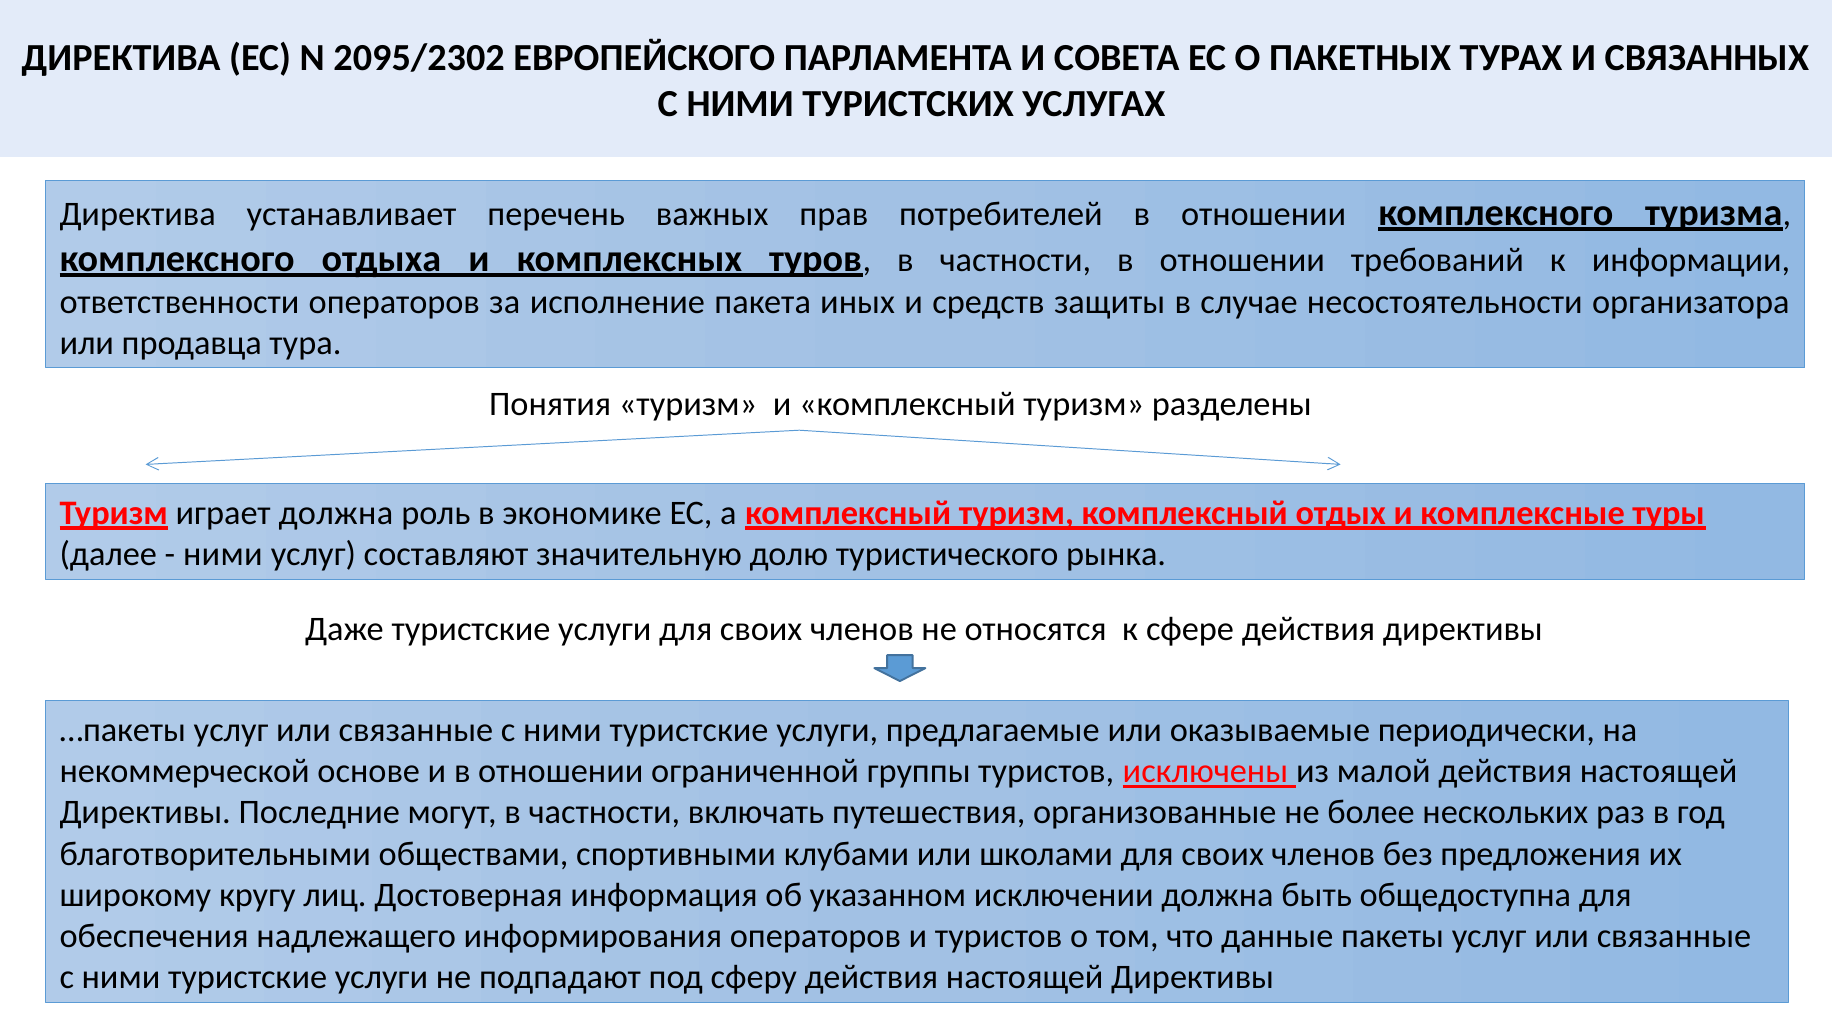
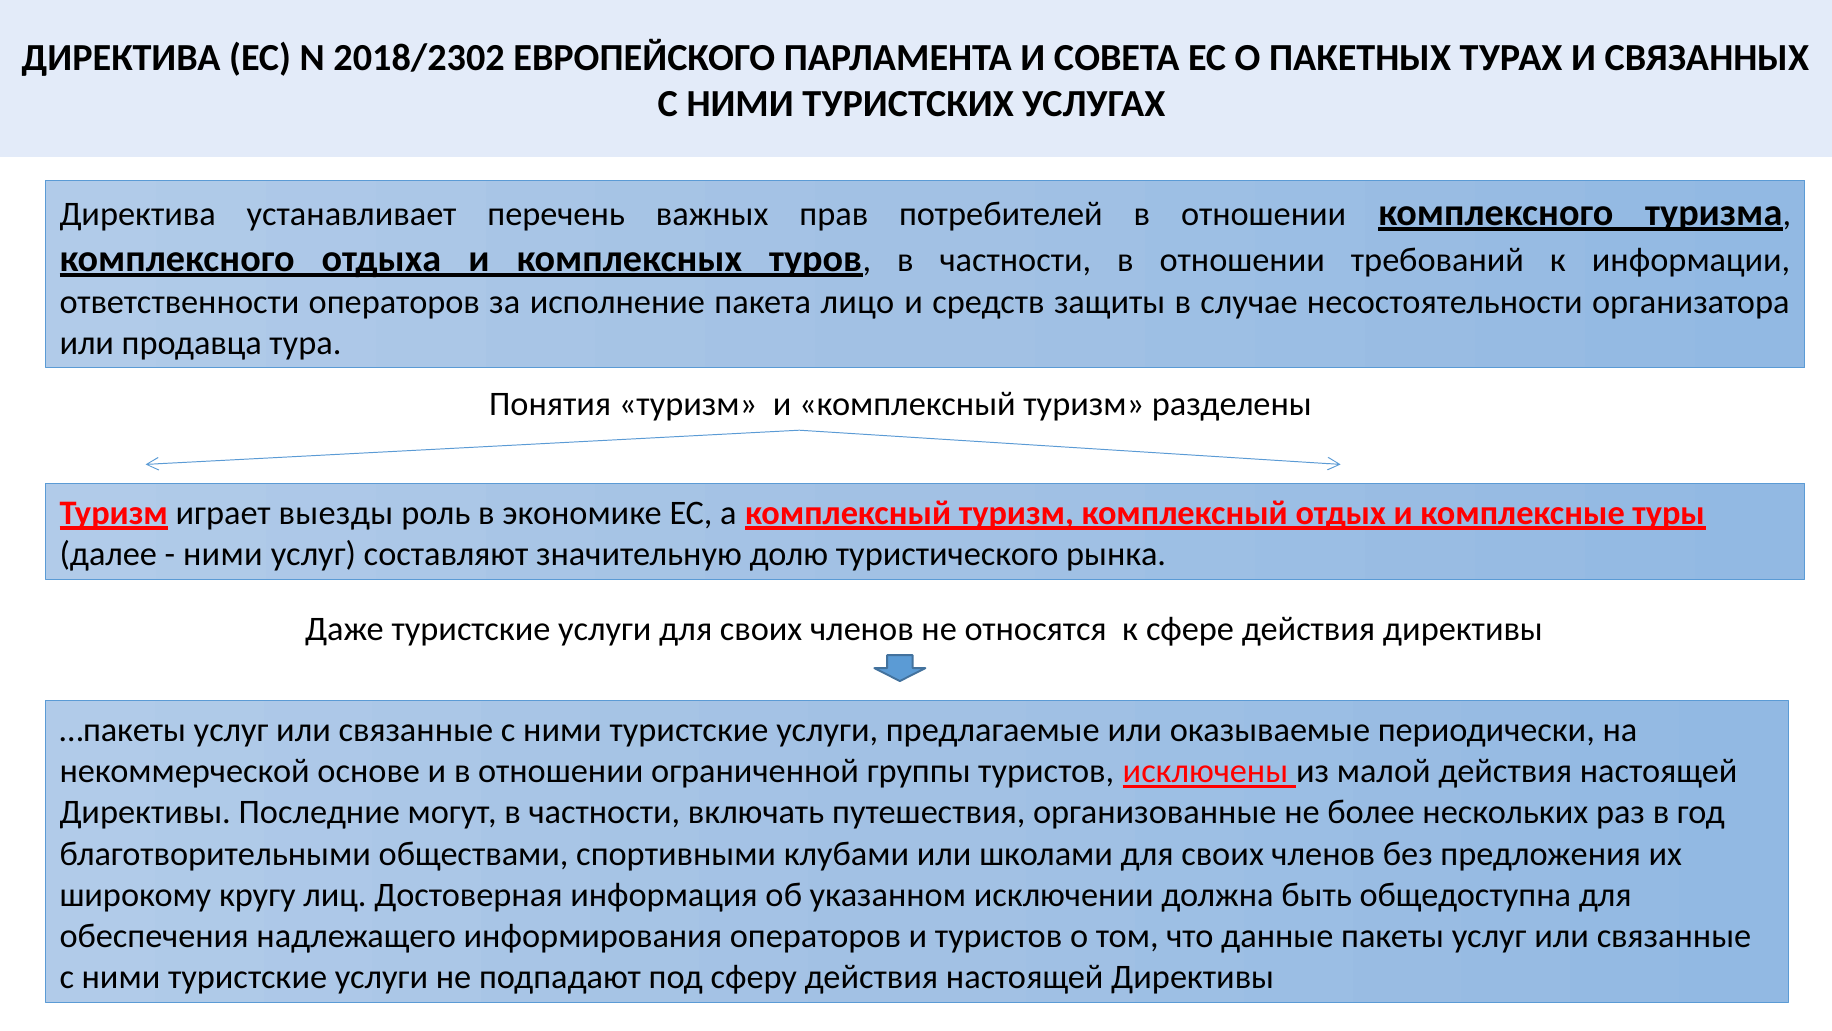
2095/2302: 2095/2302 -> 2018/2302 (419, 58)
иных: иных -> лицо (857, 302)
играет должна: должна -> выезды (336, 513)
